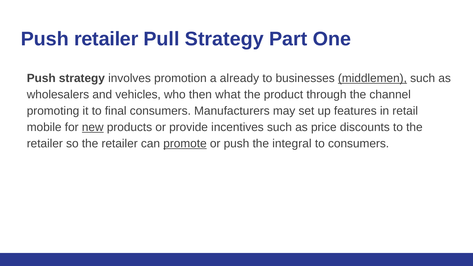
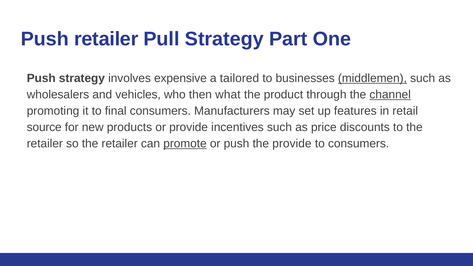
promotion: promotion -> expensive (180, 78)
already: already -> tailored (239, 78)
channel underline: none -> present (390, 95)
mobile: mobile -> source (44, 127)
new underline: present -> none (93, 127)
the integral: integral -> provide (292, 144)
